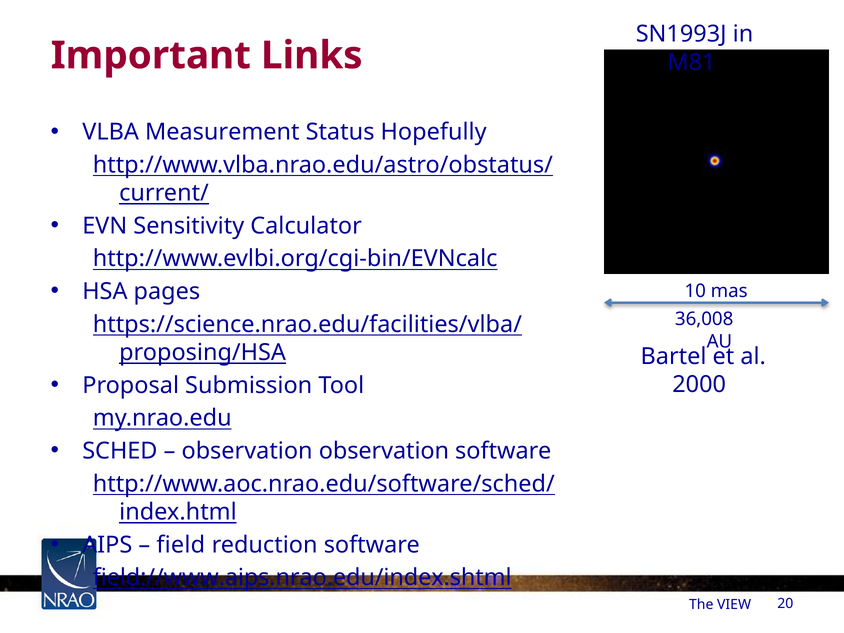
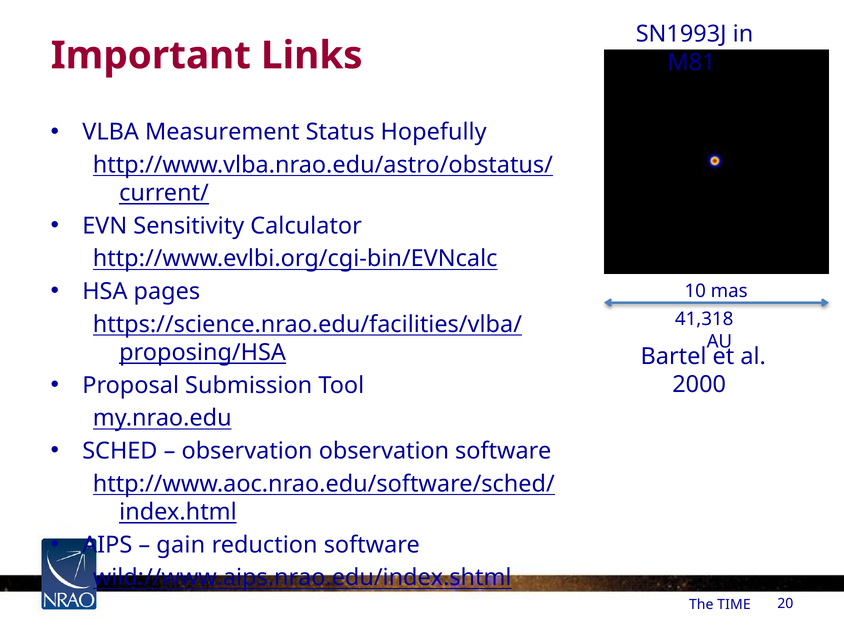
36,008: 36,008 -> 41,318 (704, 319)
field: field -> gain (181, 545)
field://www.aips.nrao.edu/index.shtml: field://www.aips.nrao.edu/index.shtml -> wild://www.aips.nrao.edu/index.shtml (302, 578)
VIEW: VIEW -> TIME (734, 605)
